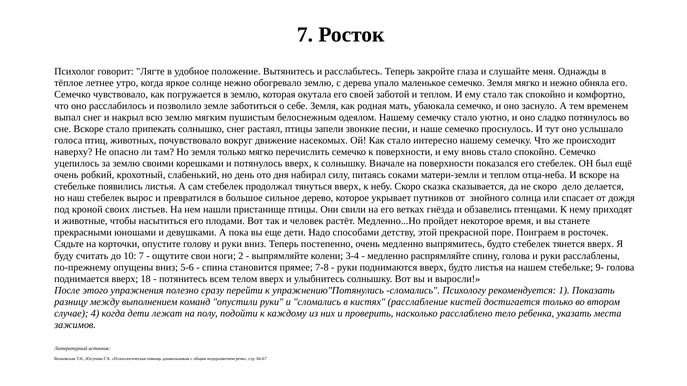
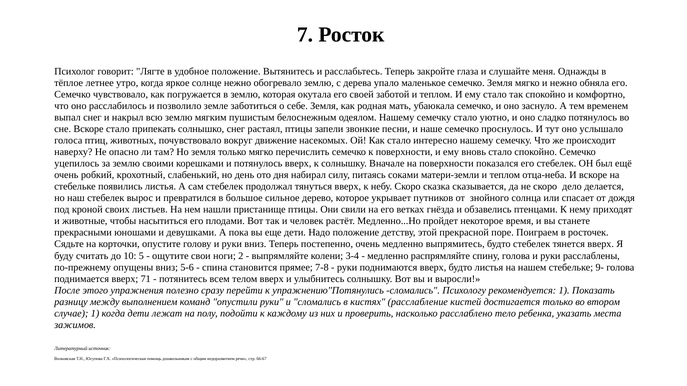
Надо способами: способами -> положение (356, 233)
10 7: 7 -> 5 (141, 256)
18: 18 -> 71 (146, 279)
случае 4: 4 -> 1 (95, 314)
